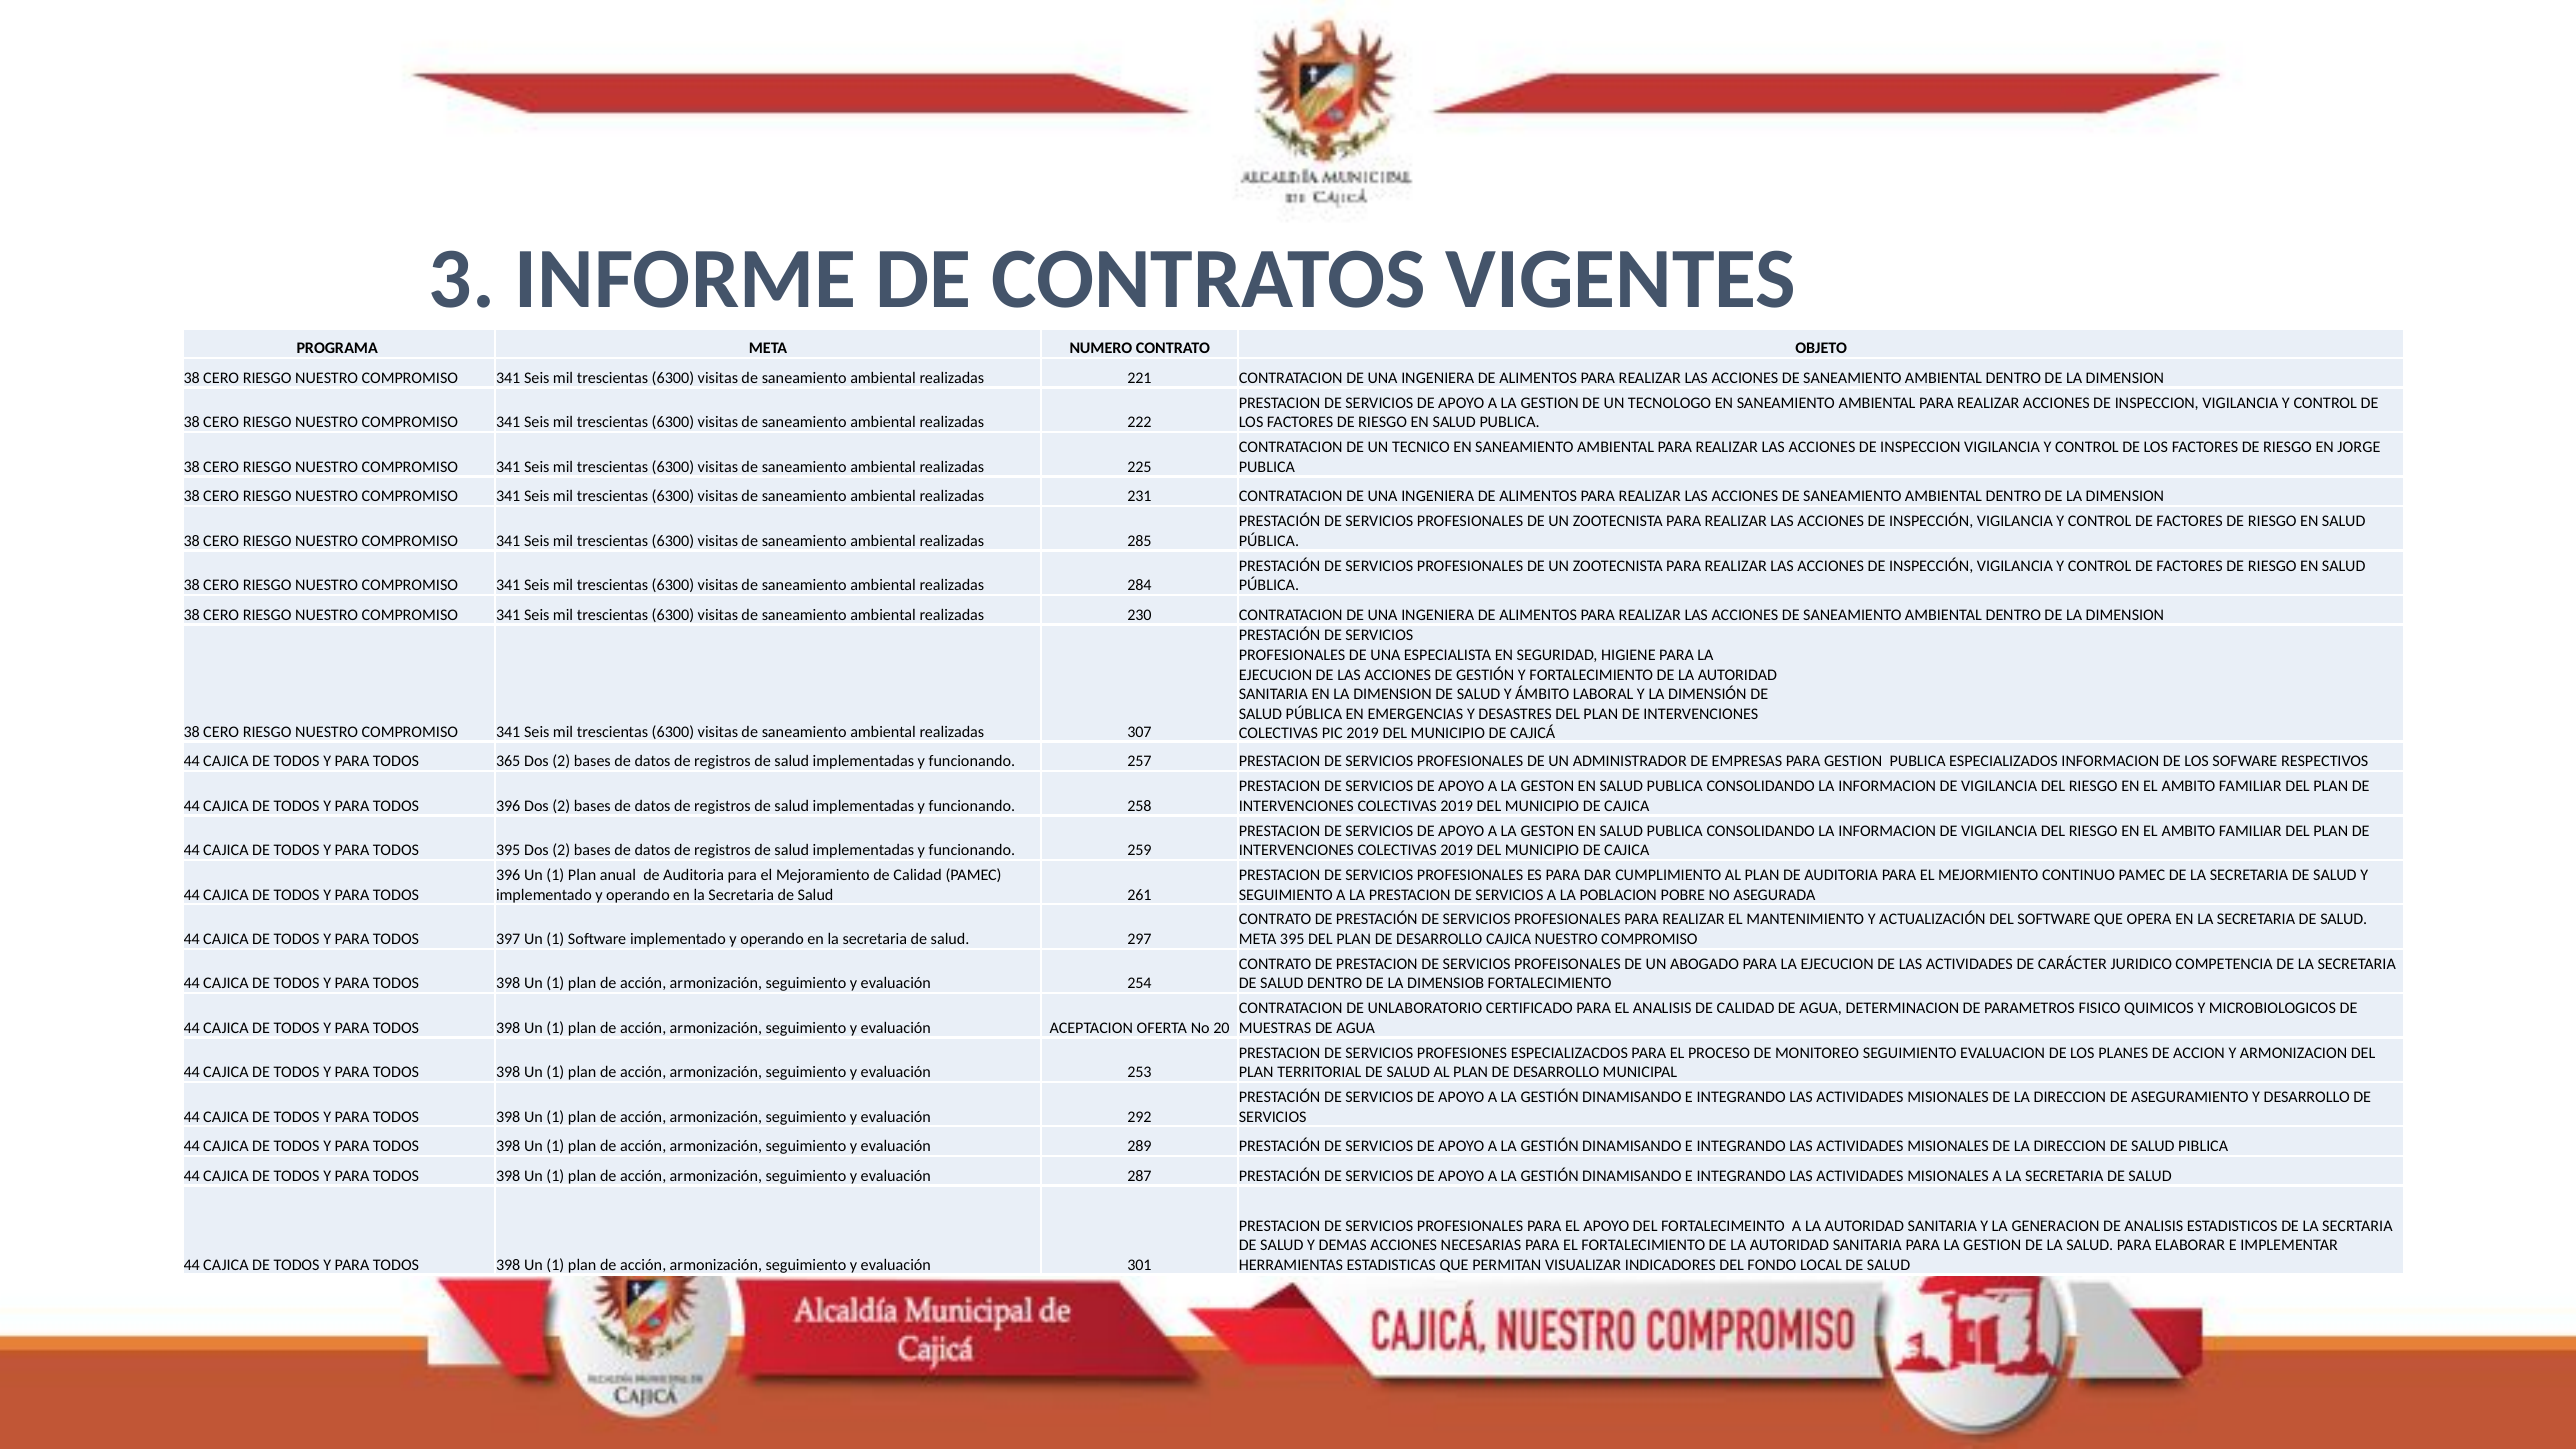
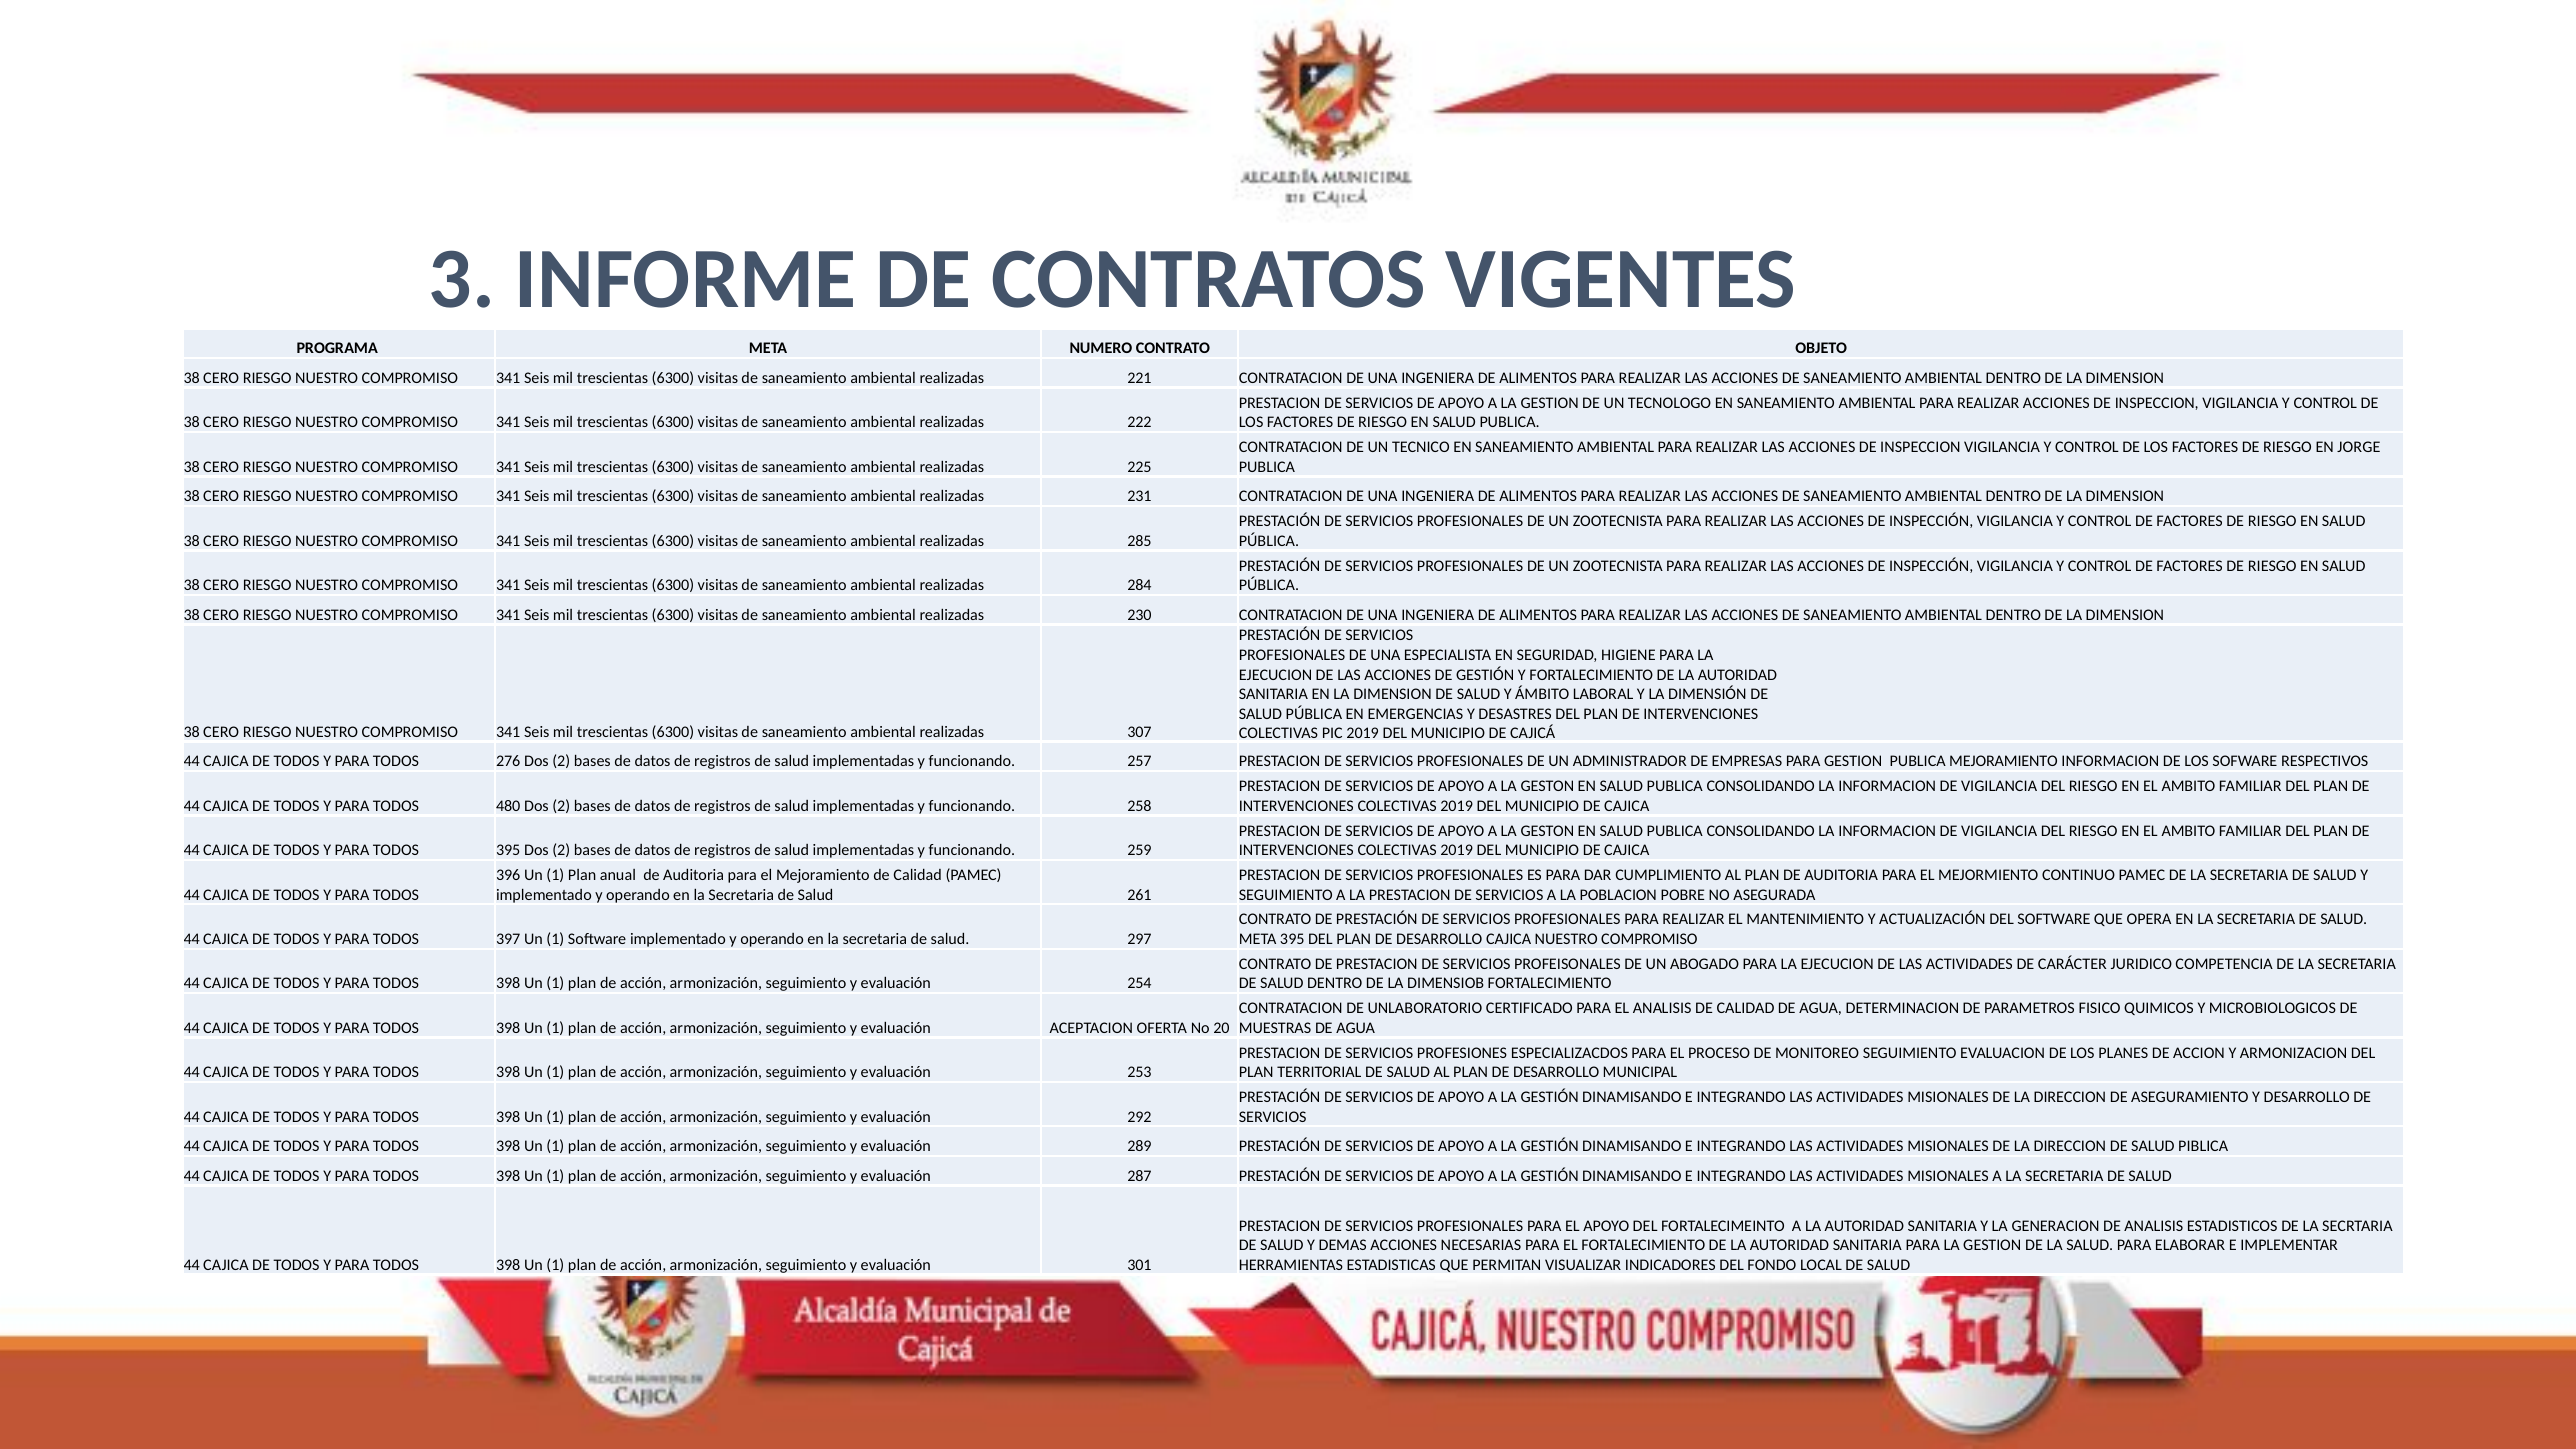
365: 365 -> 276 (508, 761)
PUBLICA ESPECIALIZADOS: ESPECIALIZADOS -> MEJORAMIENTO (2004, 761)
396: 396 -> 480 (508, 806)
